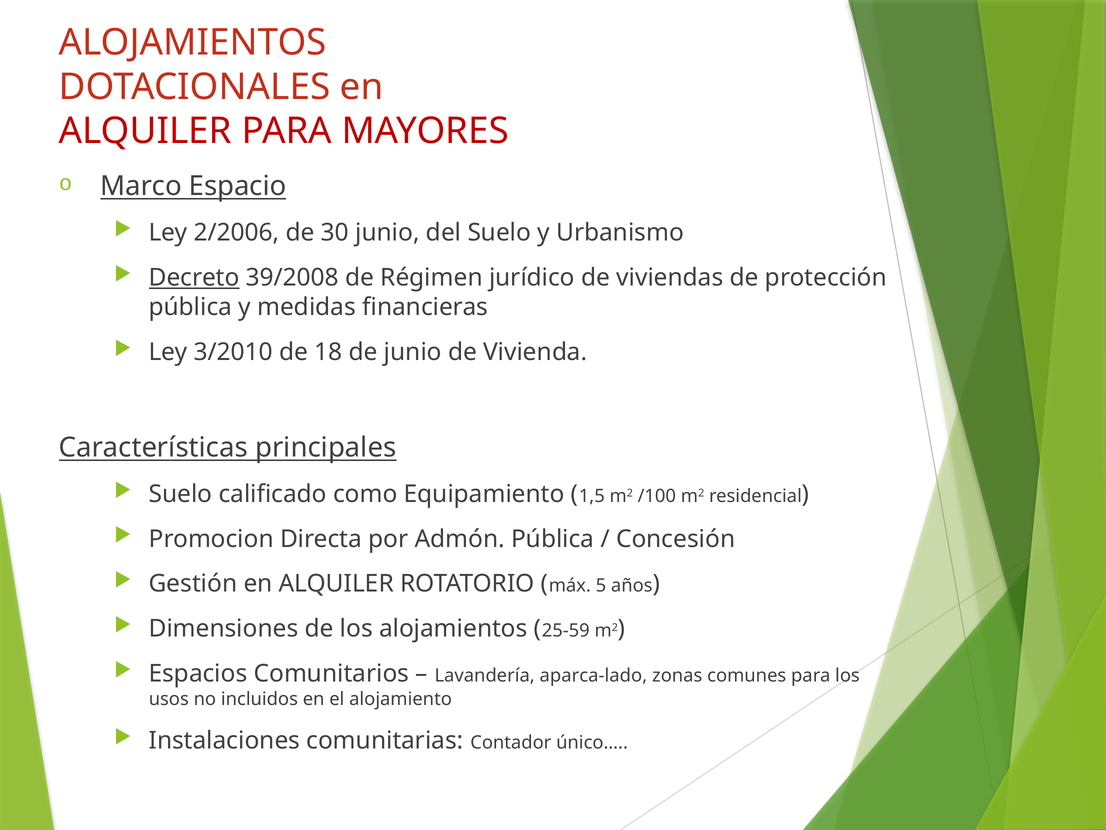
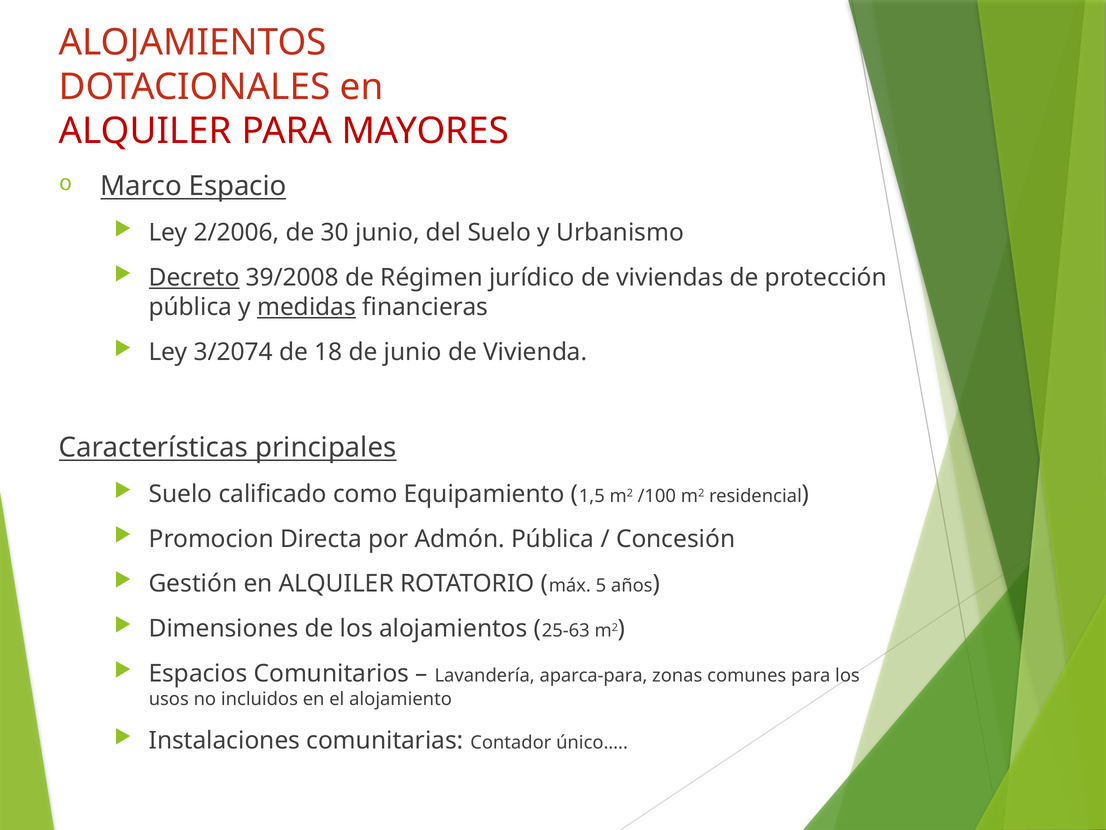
medidas underline: none -> present (307, 307)
3/2010: 3/2010 -> 3/2074 (233, 352)
25-59: 25-59 -> 25-63 (566, 630)
aparca-lado: aparca-lado -> aparca-para (593, 675)
